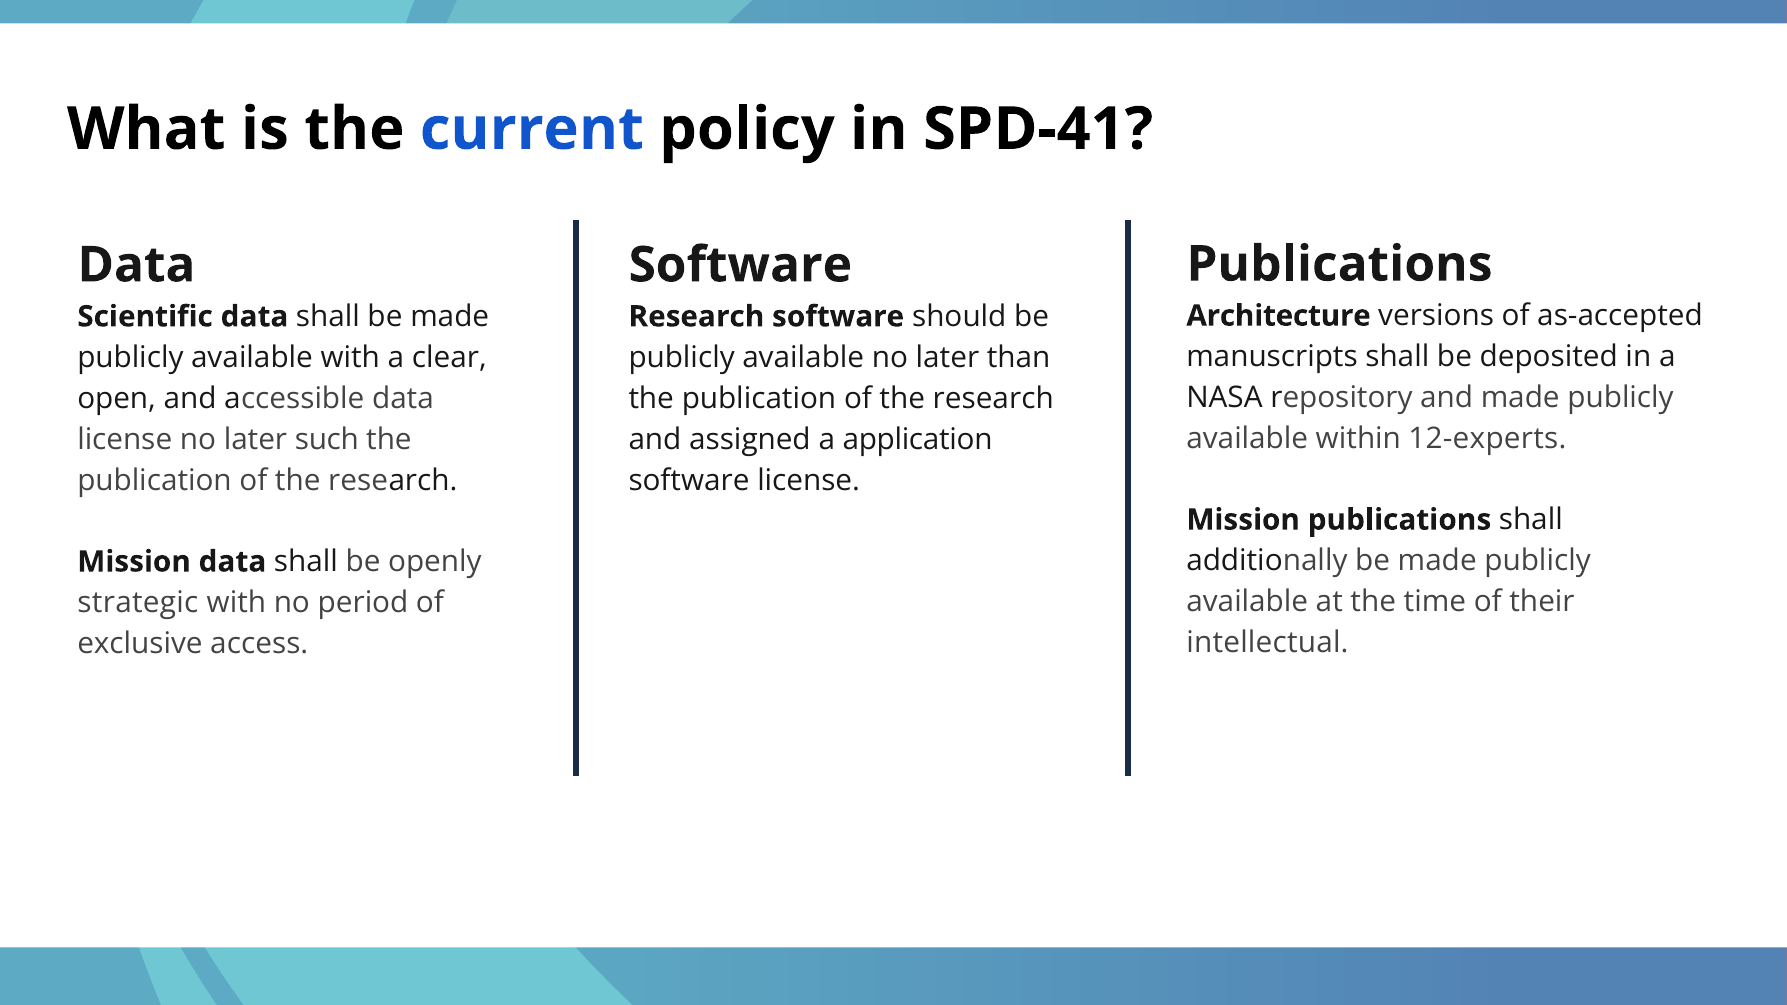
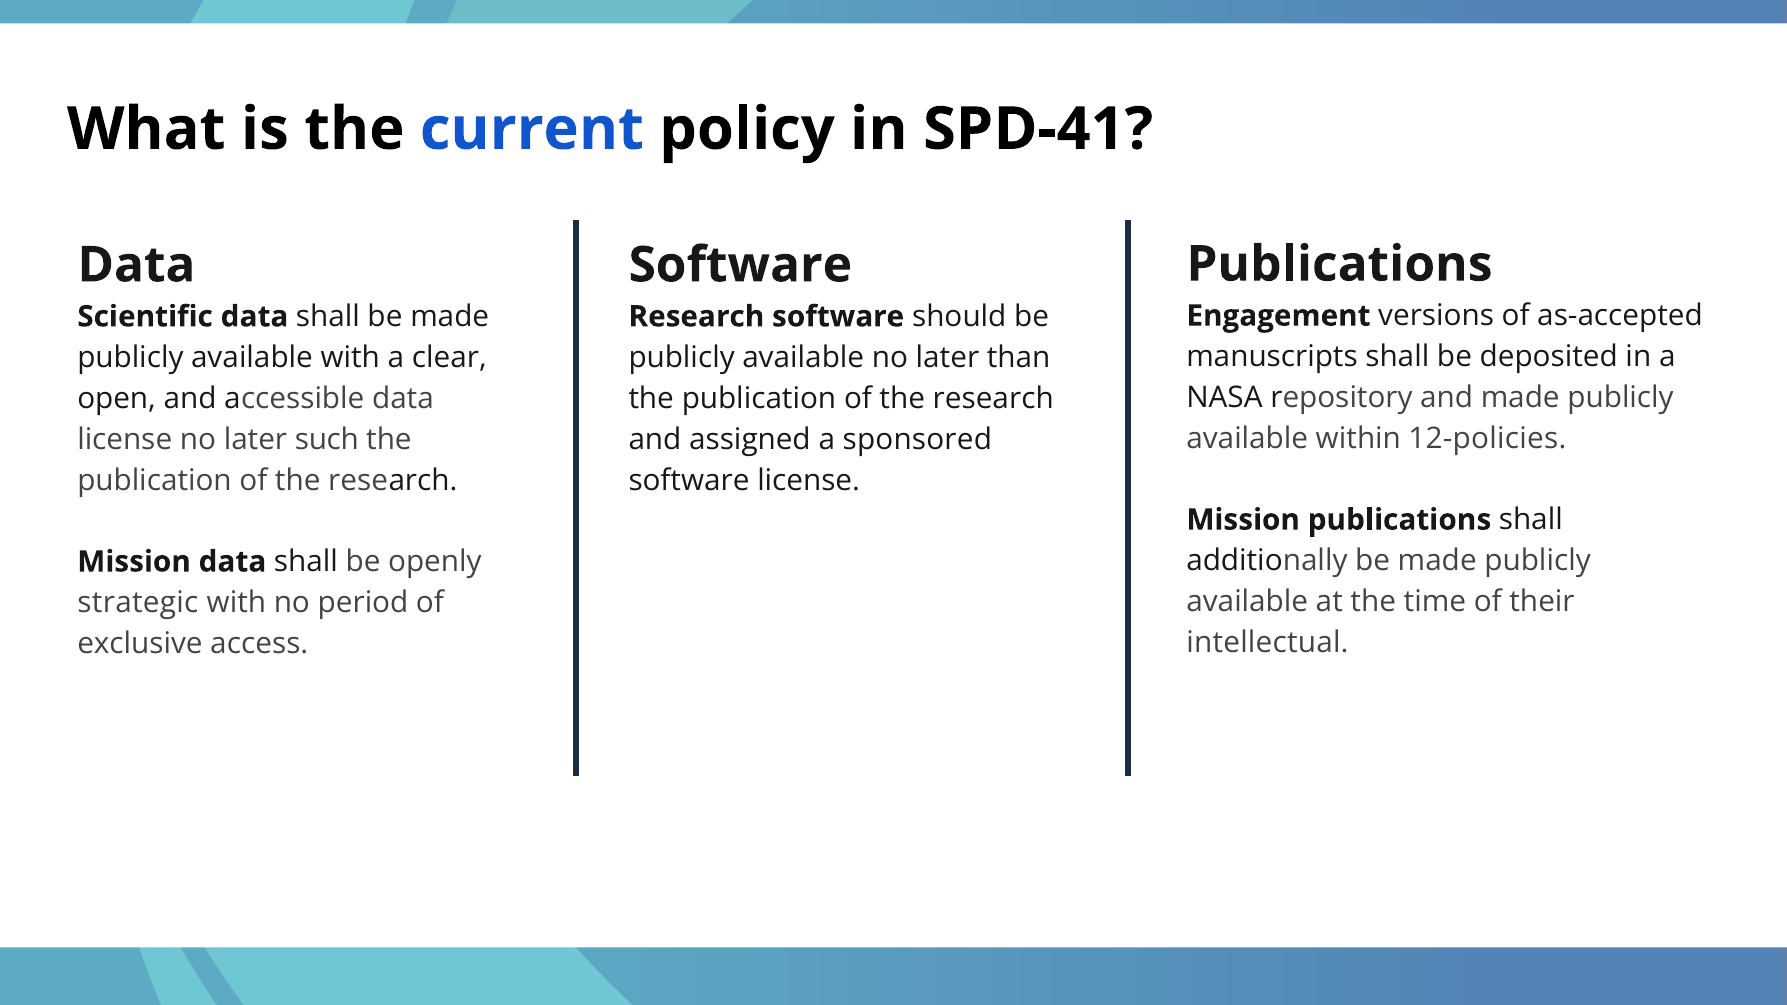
Architecture: Architecture -> Engagement (1278, 316)
12-experts: 12-experts -> 12-policies (1487, 439)
application: application -> sponsored (917, 440)
